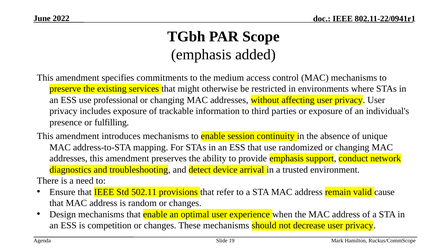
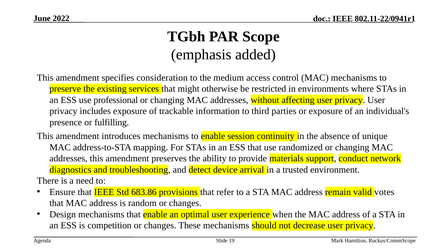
commitments: commitments -> consideration (162, 78)
provide emphasis: emphasis -> materials (287, 159)
502.11: 502.11 -> 683.86 (144, 192)
cause: cause -> votes (384, 192)
